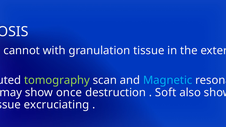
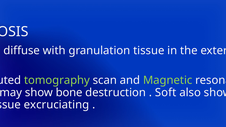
cannot: cannot -> diffuse (22, 51)
Magnetic colour: light blue -> light green (168, 80)
once: once -> bone (69, 93)
